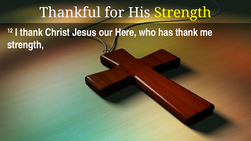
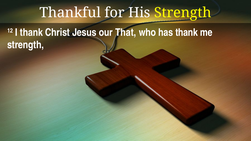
Here: Here -> That (126, 32)
